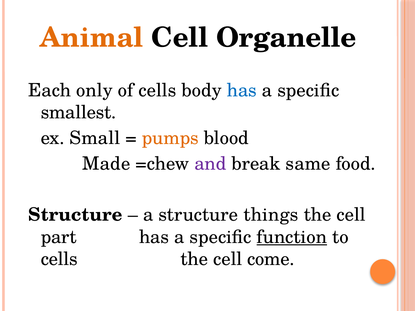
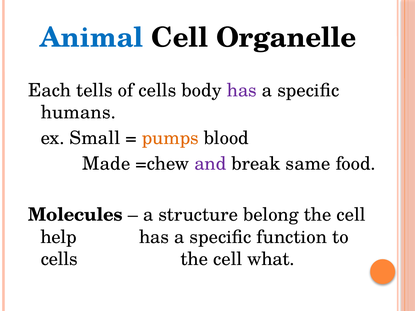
Animal colour: orange -> blue (92, 38)
only: only -> tells (94, 90)
has colour: blue -> purple (242, 90)
smallest: smallest -> humans (78, 113)
Structure: Structure -> Molecules (75, 215)
things: things -> belong (271, 215)
part: part -> help (59, 237)
function underline: present -> none (292, 237)
come: come -> what (271, 259)
